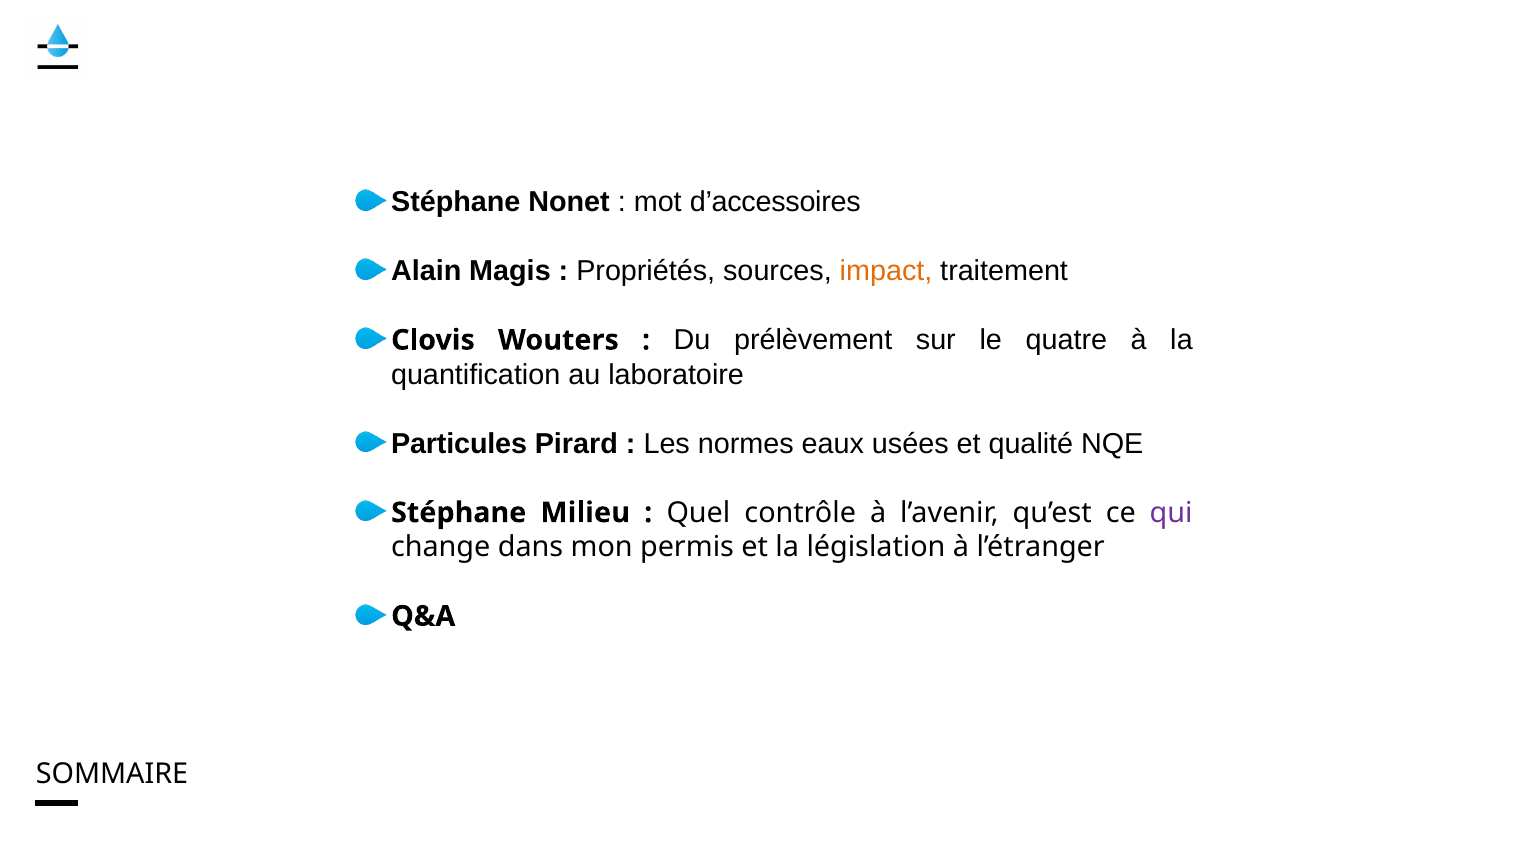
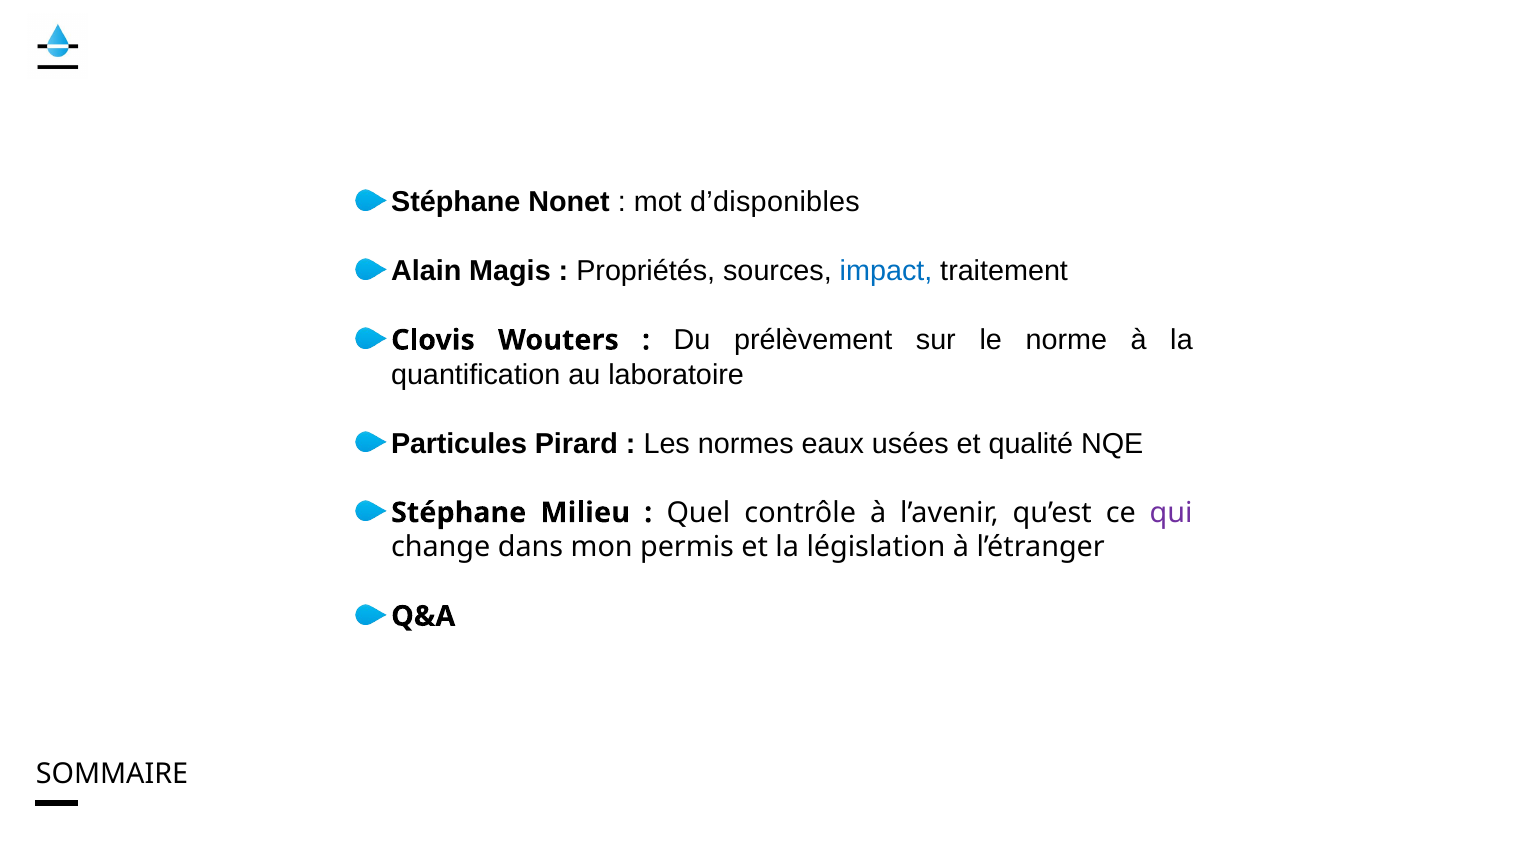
d’accessoires: d’accessoires -> d’disponibles (775, 202)
impact colour: orange -> blue (886, 271)
quatre: quatre -> norme (1066, 340)
